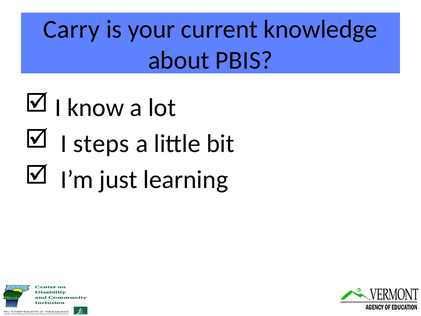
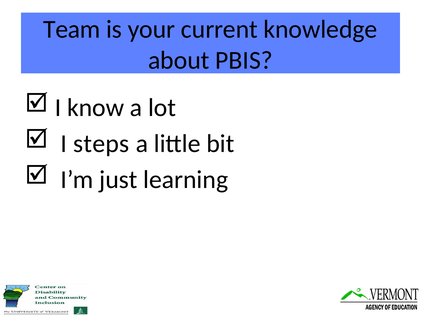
Carry: Carry -> Team (72, 29)
